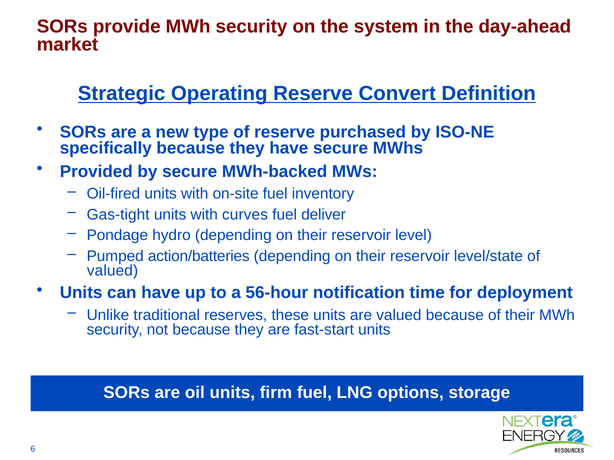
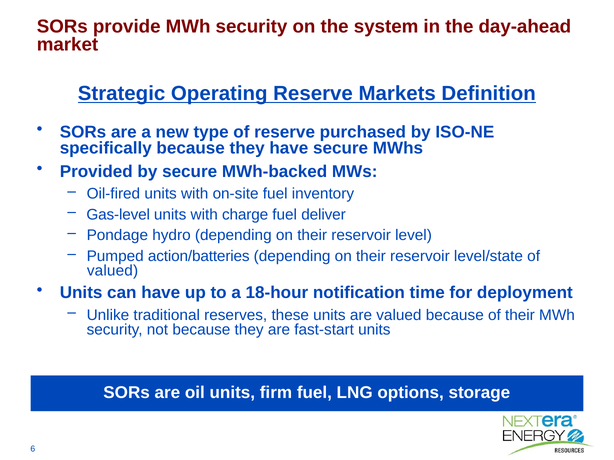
Convert: Convert -> Markets (397, 94)
Gas-tight: Gas-tight -> Gas-level (118, 215)
curves: curves -> charge (245, 215)
56-hour: 56-hour -> 18-hour (277, 293)
